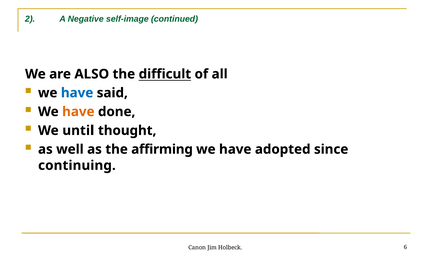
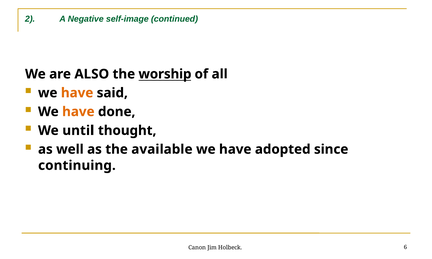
difficult: difficult -> worship (165, 74)
have colour: blue -> orange (77, 93)
affirming: affirming -> available (162, 149)
